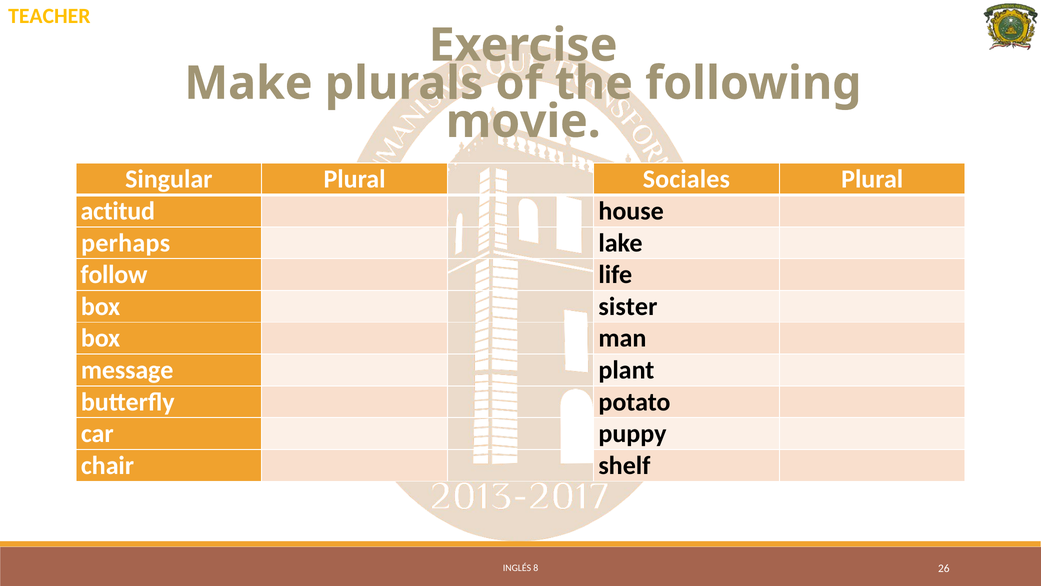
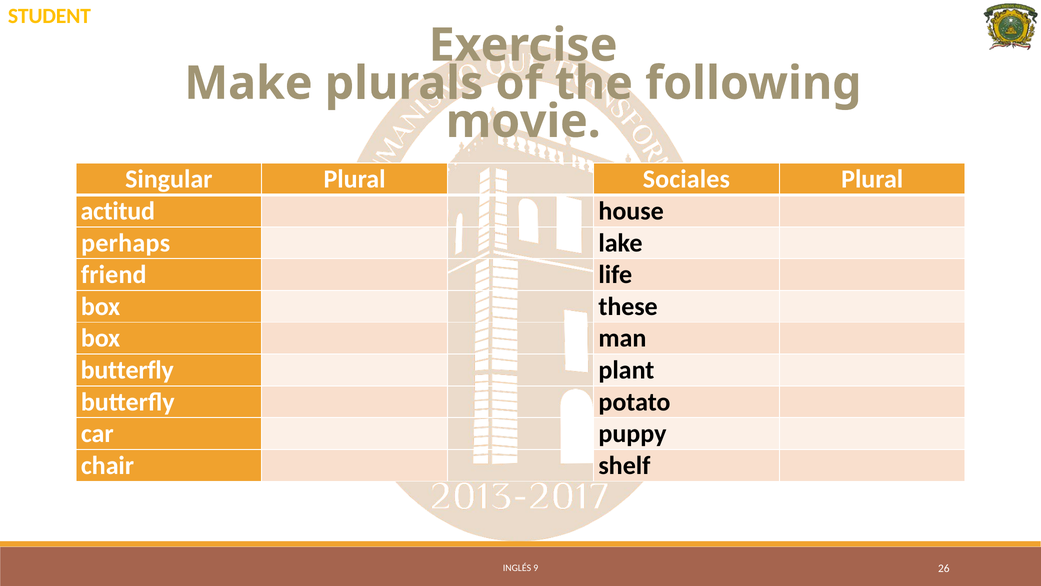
TEACHER: TEACHER -> STUDENT (49, 16)
follow: follow -> friend (114, 275)
sister: sister -> these (628, 306)
message: message -> butterfly (127, 370)
8: 8 -> 9 (536, 568)
